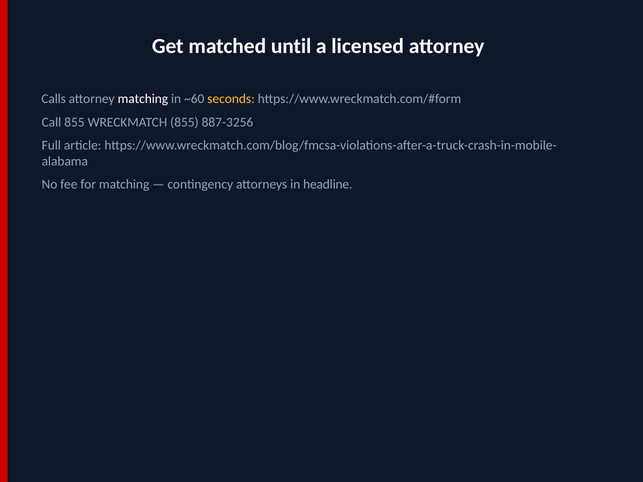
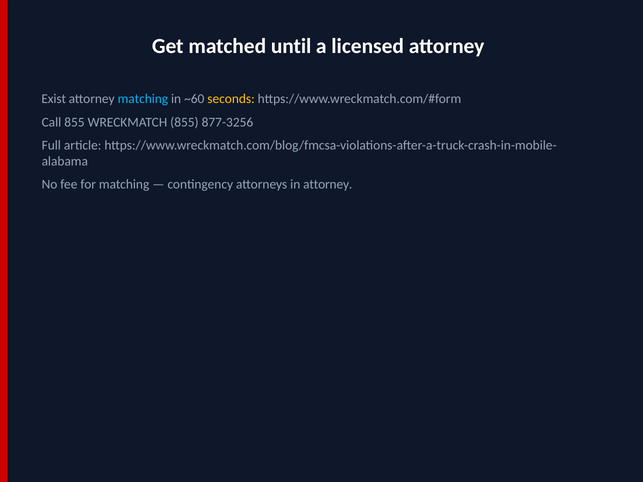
Calls: Calls -> Exist (54, 99)
matching colour: white -> light blue (143, 99)
887-3256: 887-3256 -> 877-3256 (227, 122)
in headline: headline -> attorney (328, 185)
